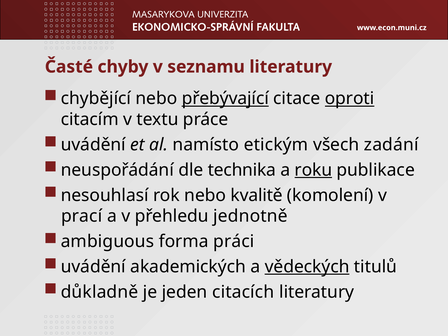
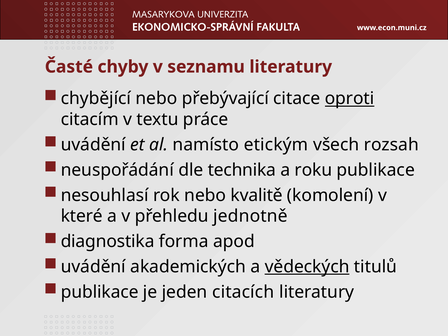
přebývající underline: present -> none (225, 99)
zadání: zadání -> rozsah (391, 145)
roku underline: present -> none (313, 170)
prací: prací -> které (82, 216)
ambiguous: ambiguous -> diagnostika (108, 241)
práci: práci -> apod (234, 241)
důkladně: důkladně -> publikace (100, 292)
